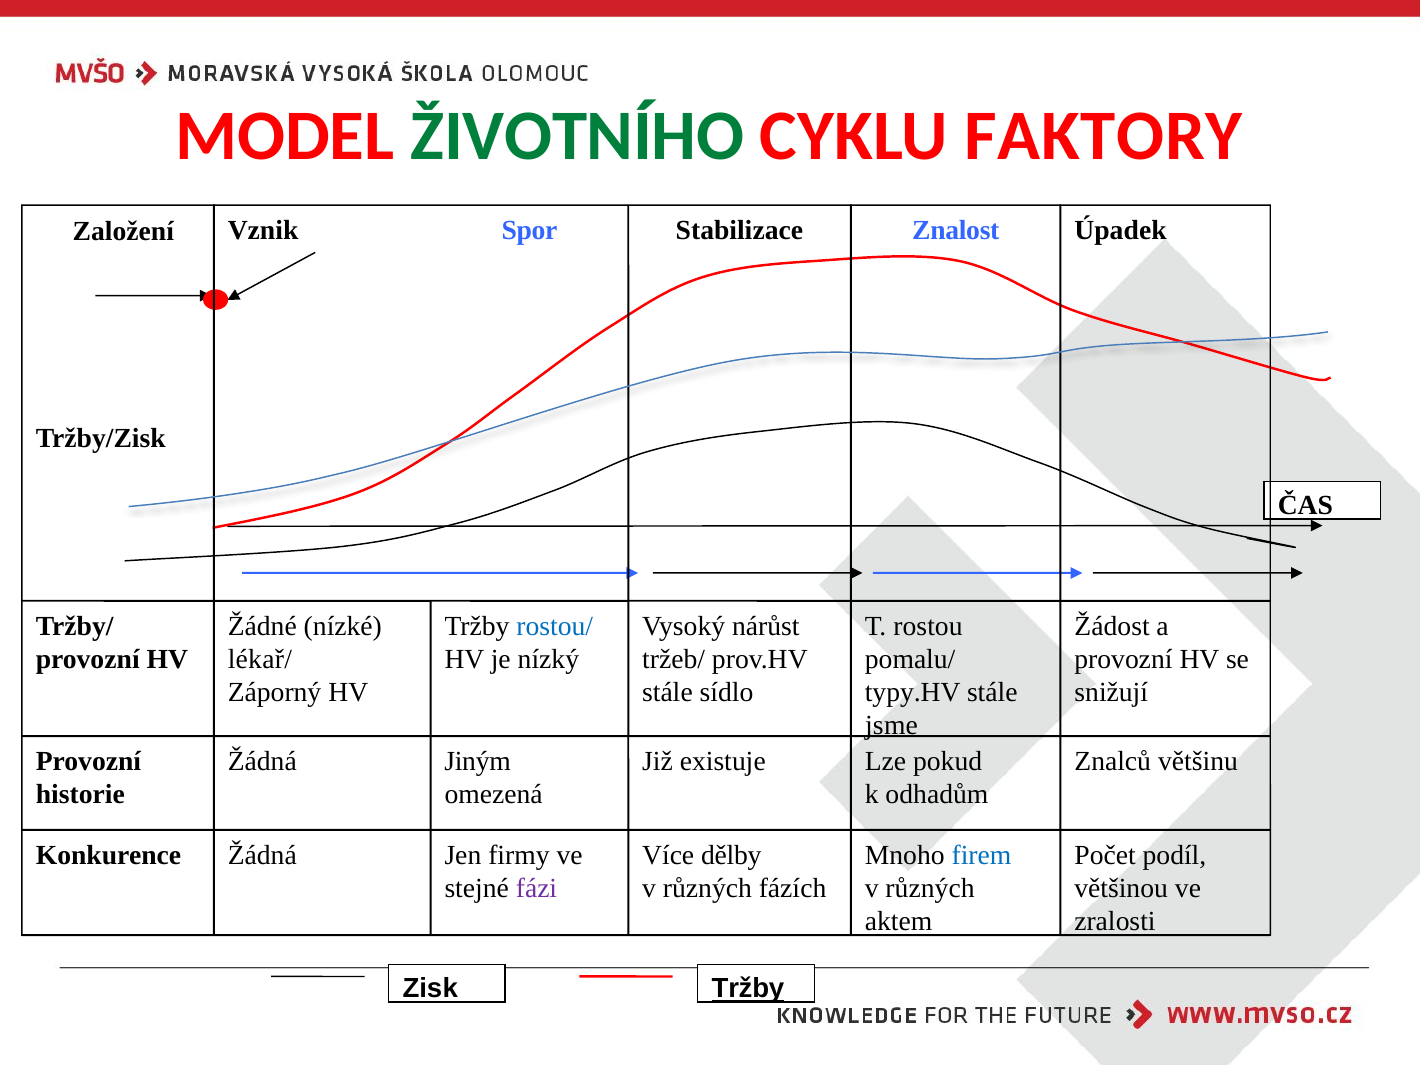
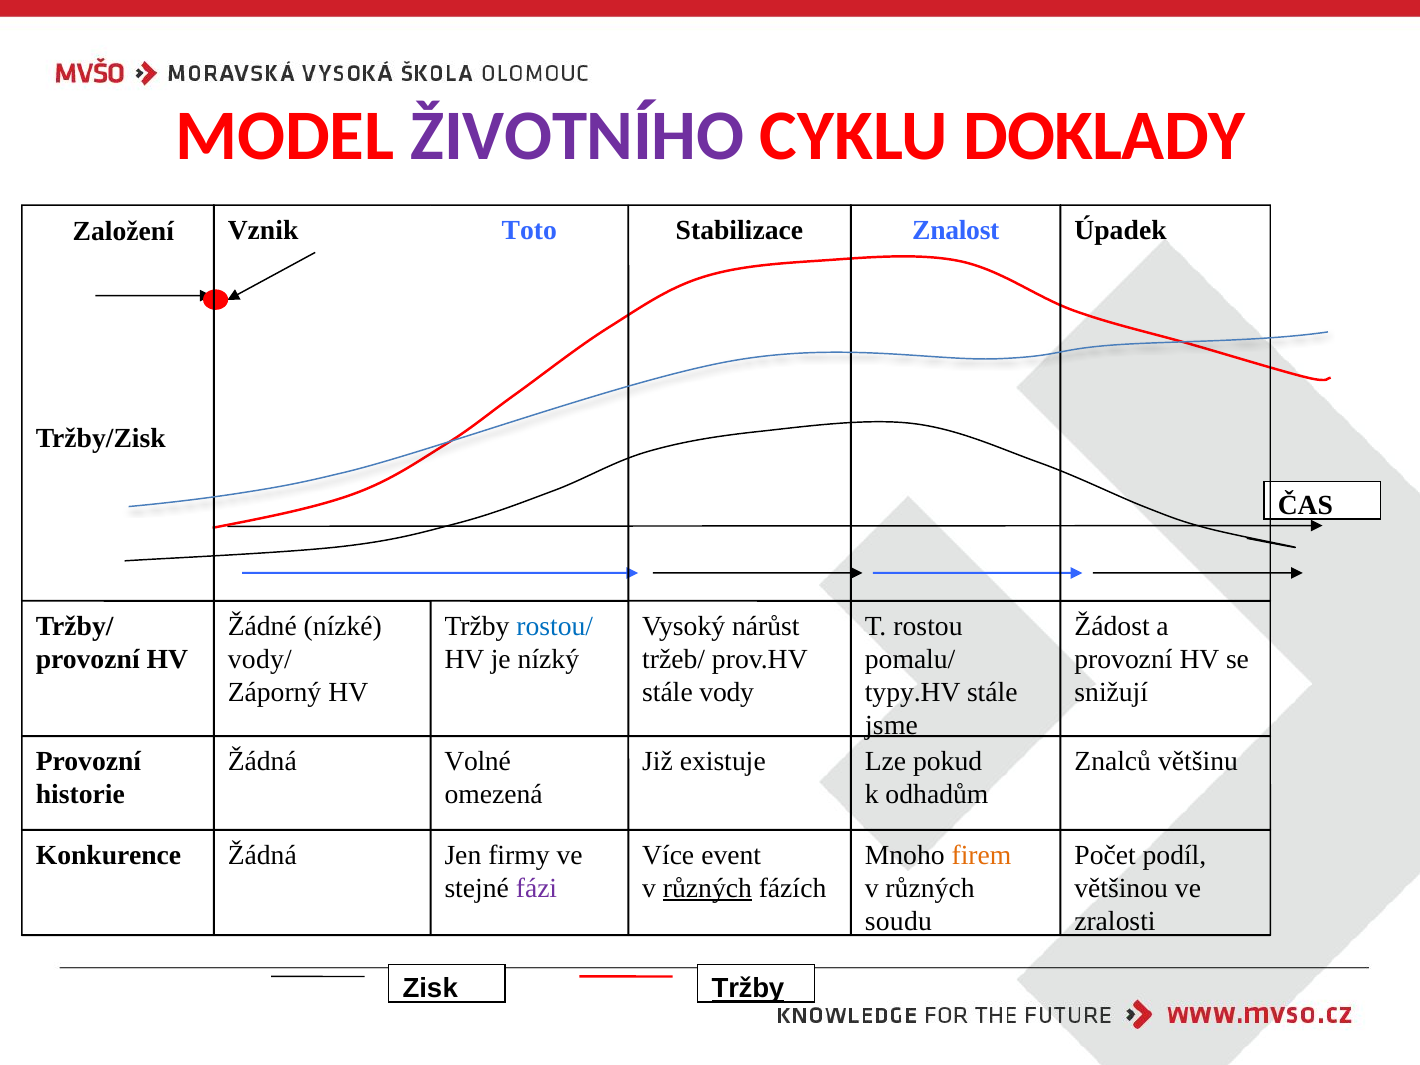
ŽIVOTNÍHO colour: green -> purple (577, 136)
FAKTORY: FAKTORY -> DOKLADY (1104, 136)
Spor: Spor -> Toto (529, 231)
lékař/: lékař/ -> vody/ (260, 659)
sídlo: sídlo -> vody (727, 693)
Jiným: Jiným -> Volné (478, 762)
dělby: dělby -> event (731, 855)
firem colour: blue -> orange (981, 855)
různých underline: none -> present (707, 888)
aktem: aktem -> soudu (898, 922)
